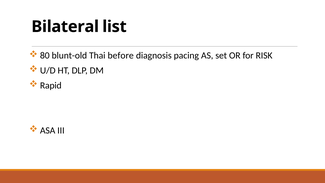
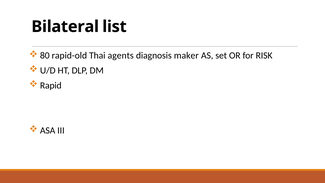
blunt-old: blunt-old -> rapid-old (69, 55)
before: before -> agents (121, 55)
pacing: pacing -> maker (186, 55)
